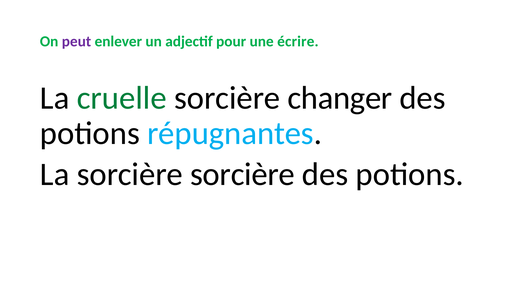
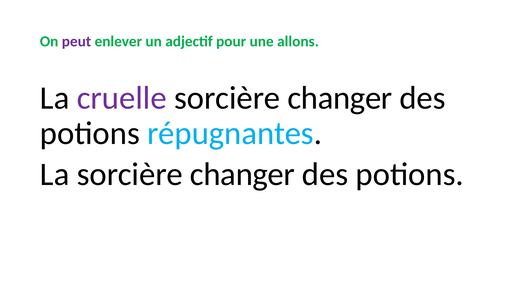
écrire: écrire -> allons (298, 41)
cruelle colour: green -> purple (122, 98)
La sorcière sorcière: sorcière -> changer (242, 174)
